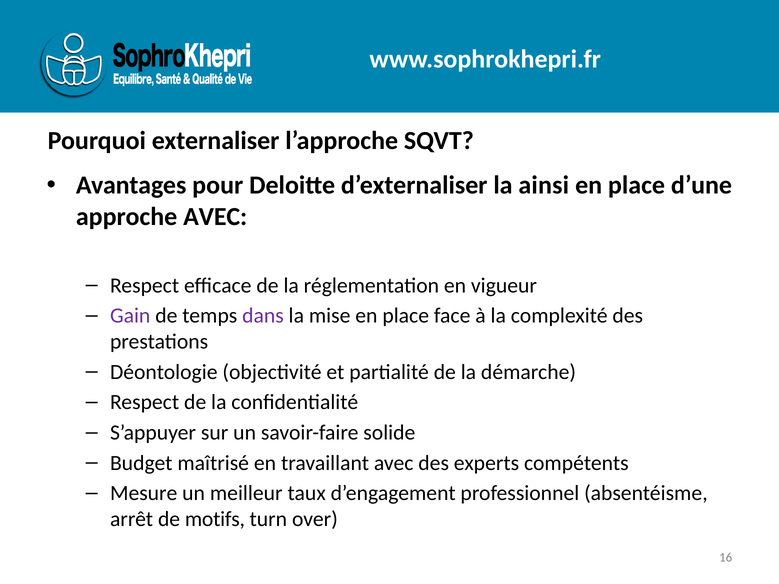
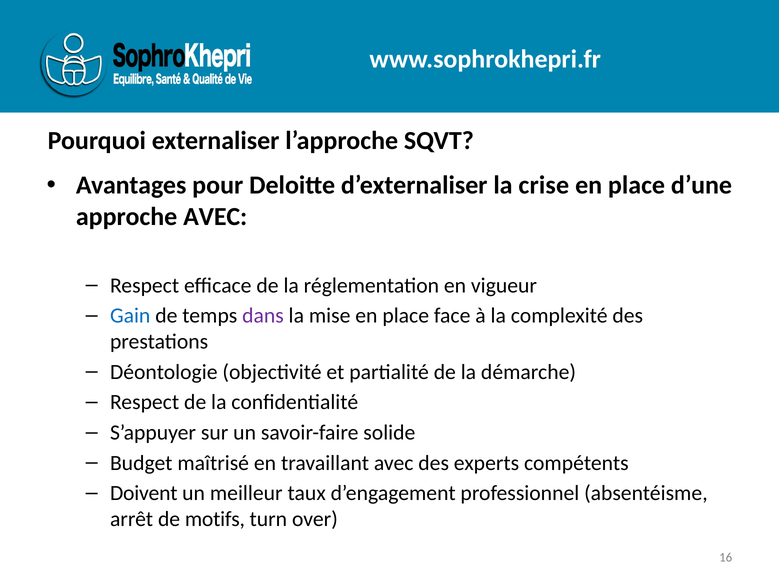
ainsi: ainsi -> crise (544, 186)
Gain colour: purple -> blue (130, 316)
Mesure: Mesure -> Doivent (144, 493)
